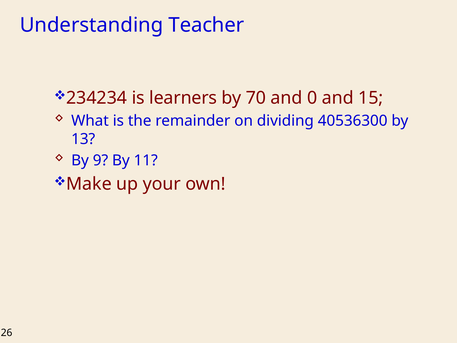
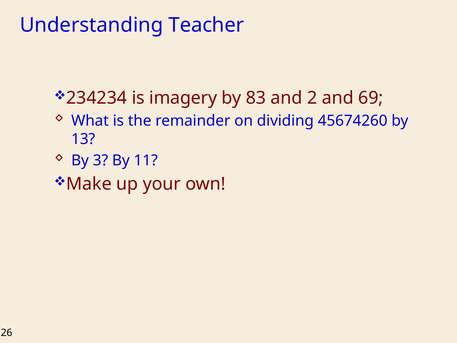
learners: learners -> imagery (183, 98)
70: 70 -> 83 (256, 98)
0: 0 -> 2 (312, 98)
15: 15 -> 69 (371, 98)
40536300: 40536300 -> 45674260 (353, 121)
9: 9 -> 3 (100, 160)
